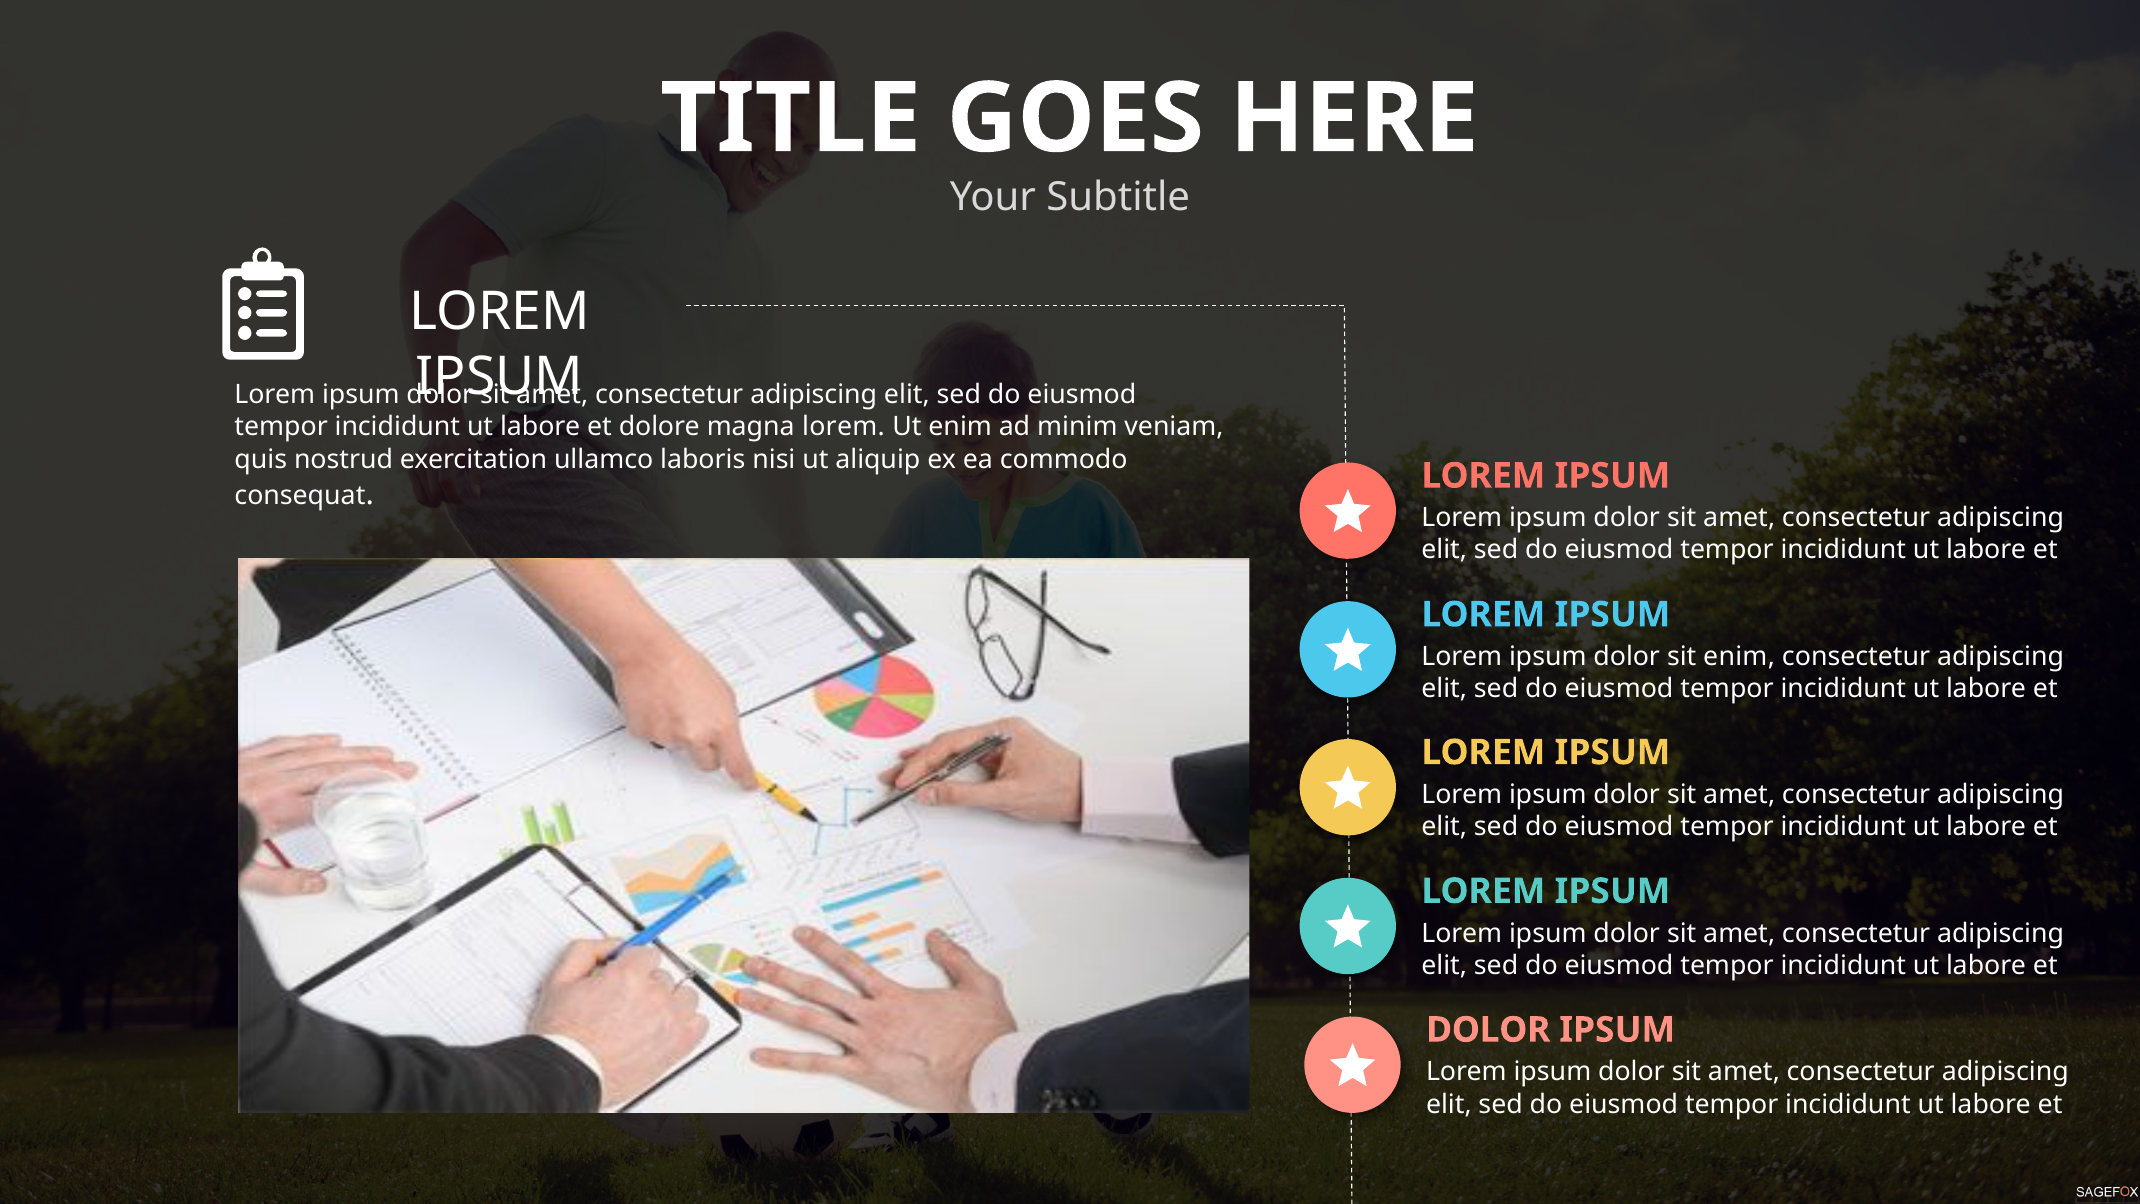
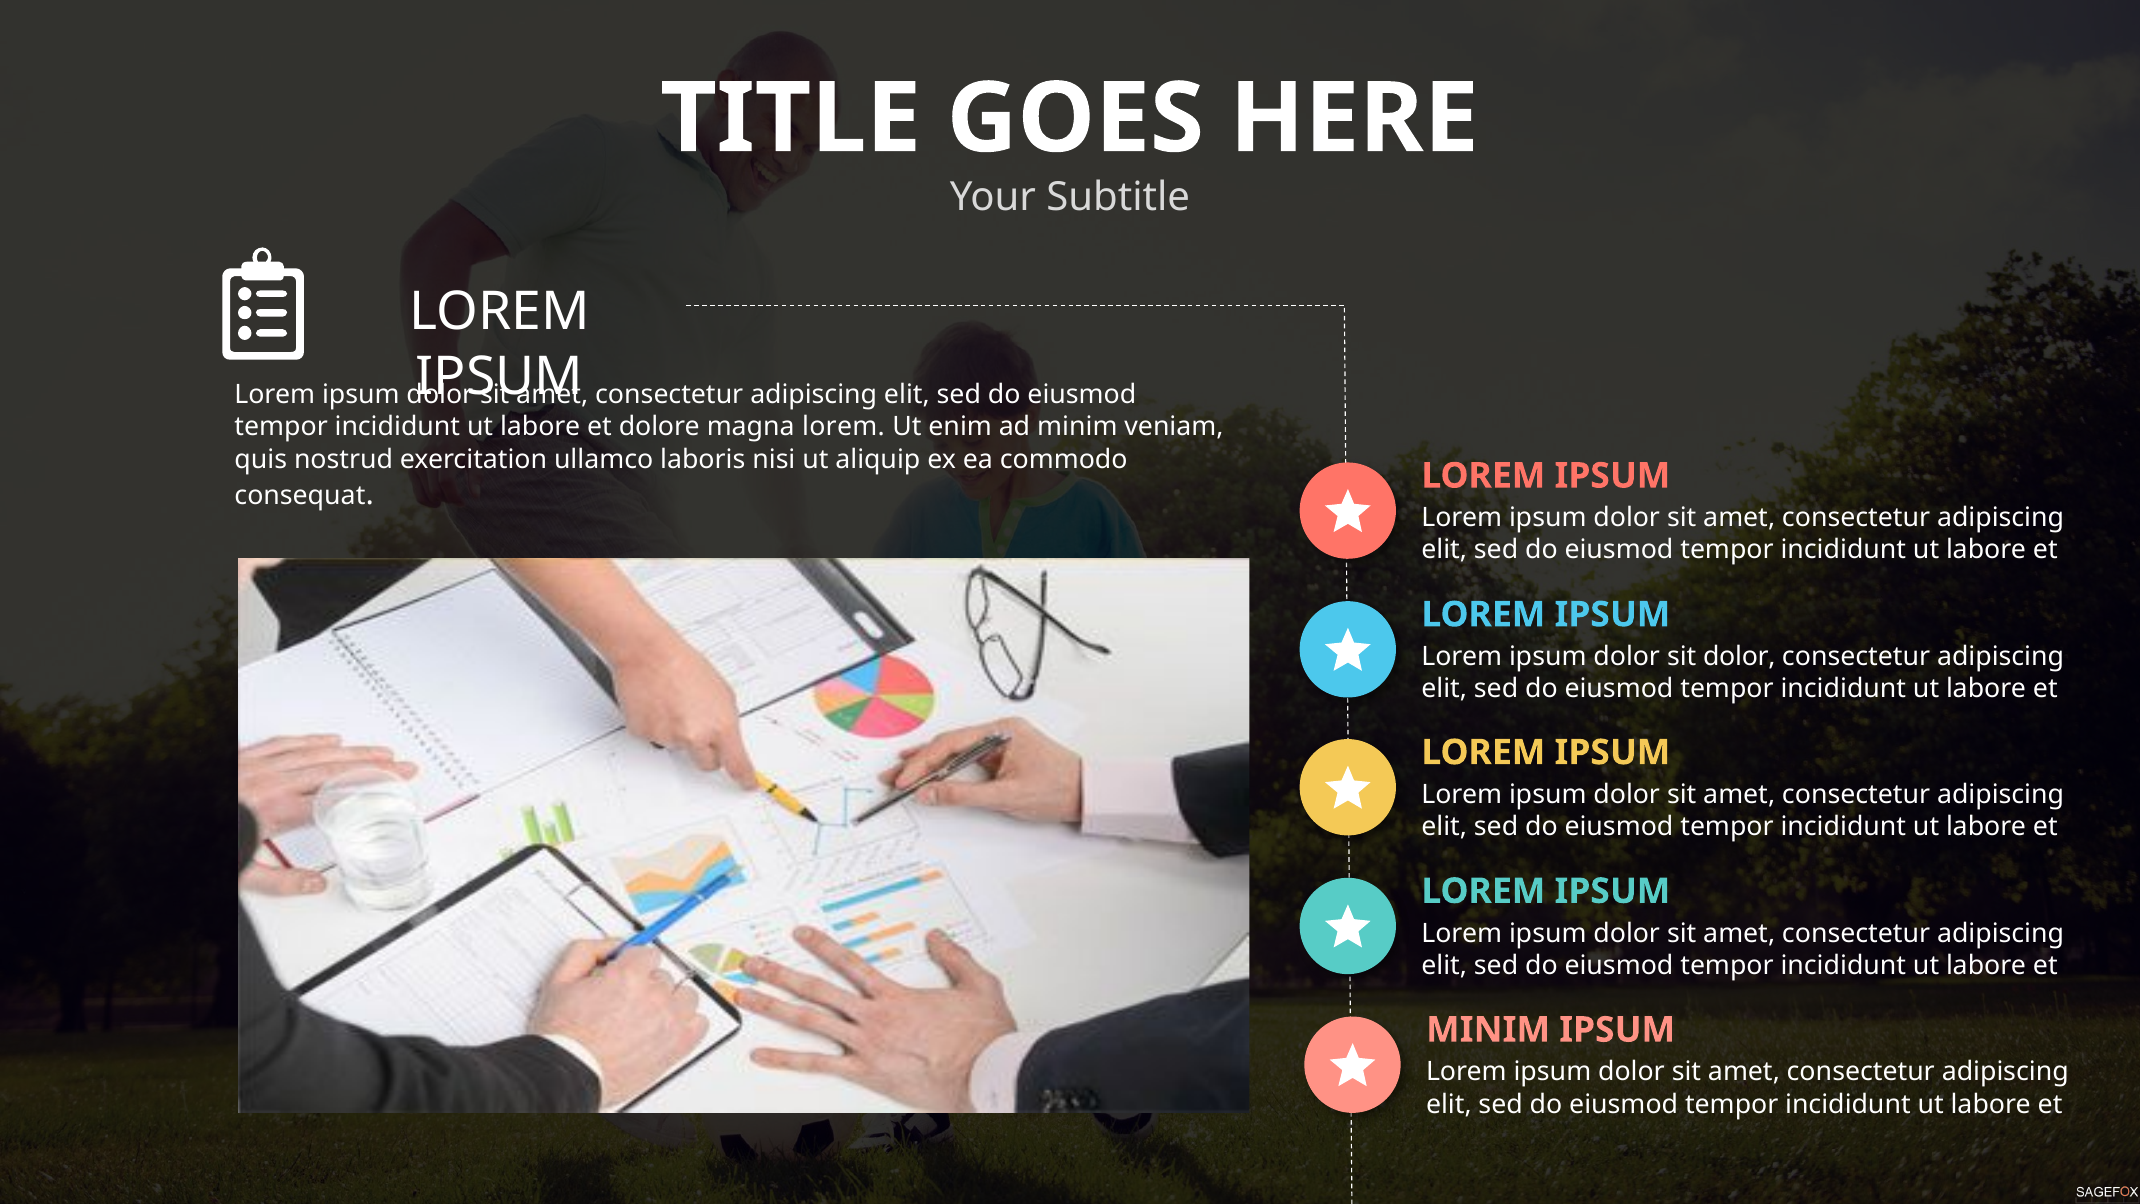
sit enim: enim -> dolor (1739, 657)
DOLOR: DOLOR -> MINIM (1488, 1030)
